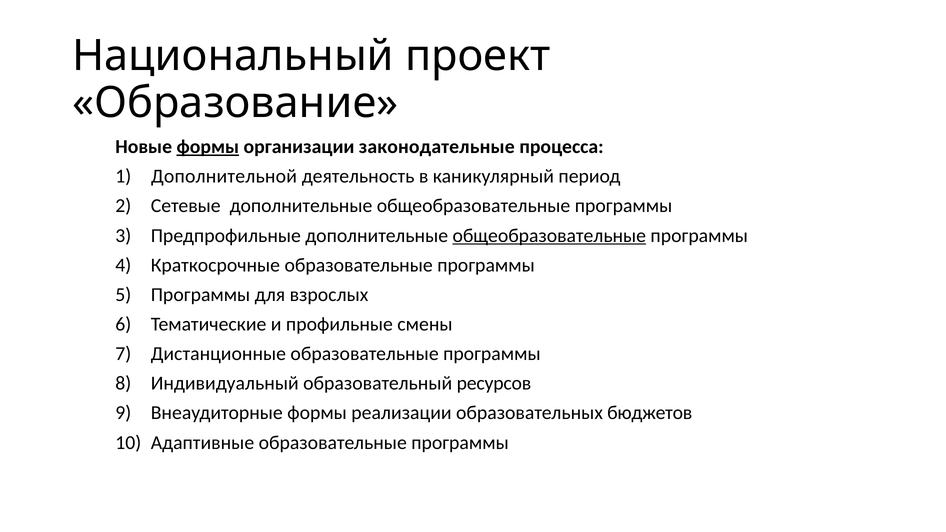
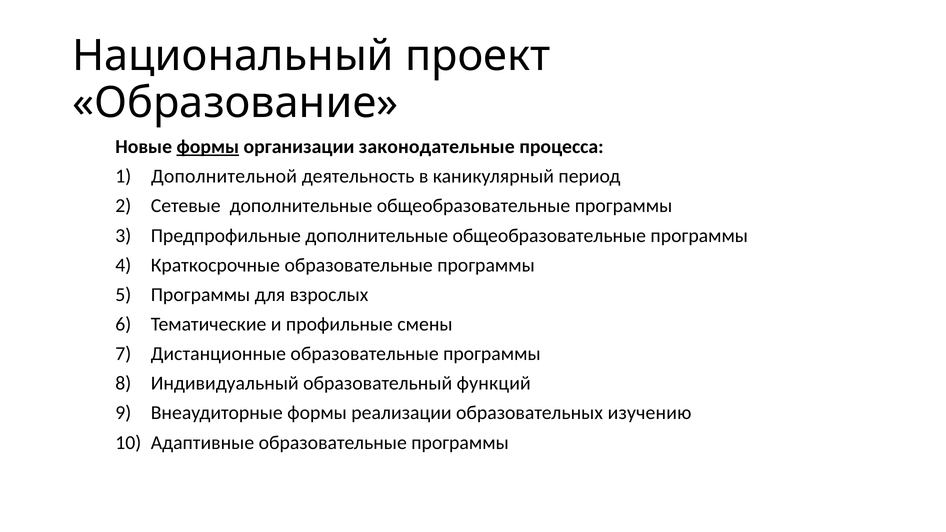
общеобразовательные underline: present -> none (549, 236)
ресурсов: ресурсов -> функций (494, 383)
бюджетов: бюджетов -> изучению (650, 413)
